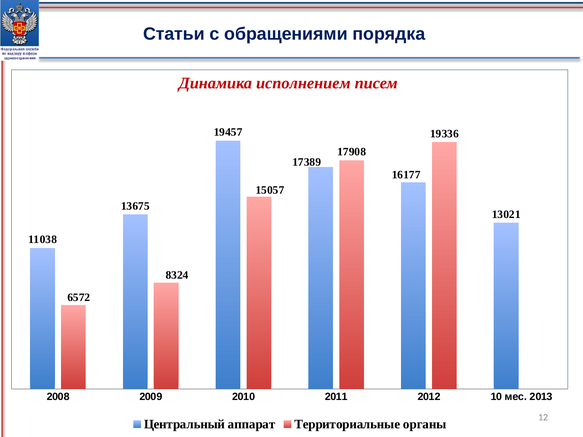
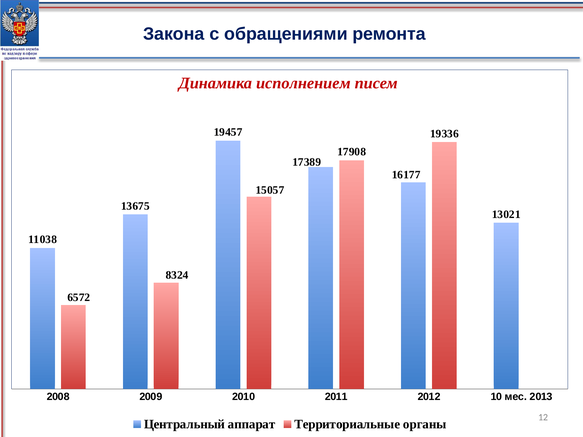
Статьи: Статьи -> Закона (174, 34)
порядка: порядка -> ремонта (389, 34)
